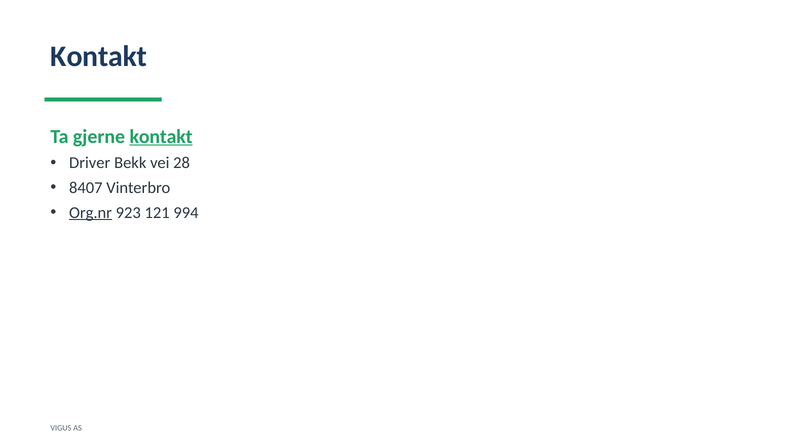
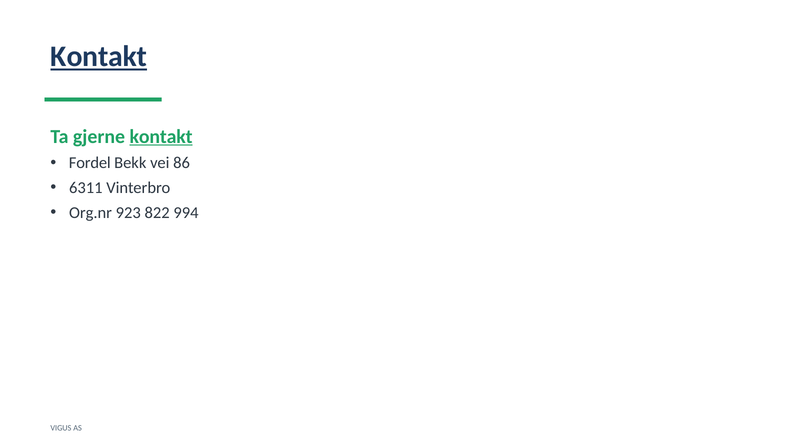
Kontakt underline: none -> present (99, 57)
Driver: Driver -> Fordel (90, 163)
28: 28 -> 86 (182, 163)
8407: 8407 -> 6311 (86, 188)
Org.nr underline: present -> none (91, 213)
121: 121 -> 822 (157, 213)
